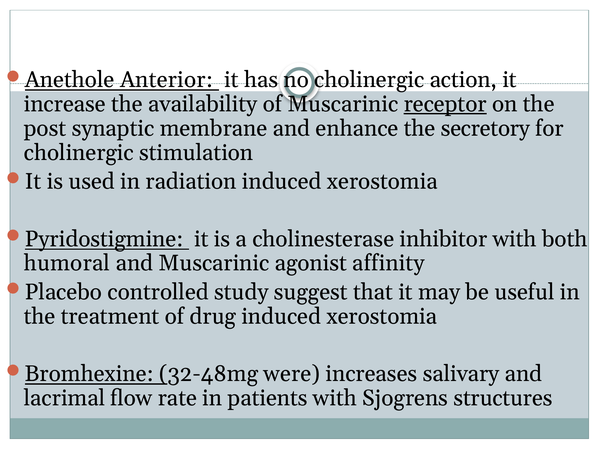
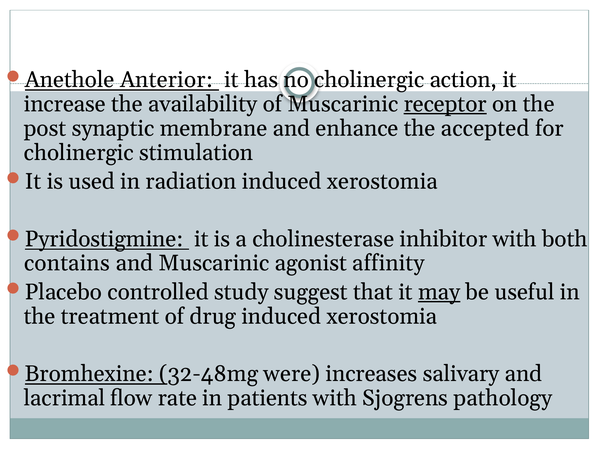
secretory: secretory -> accepted (485, 128)
humoral: humoral -> contains (67, 263)
may underline: none -> present (439, 292)
structures: structures -> pathology (503, 398)
